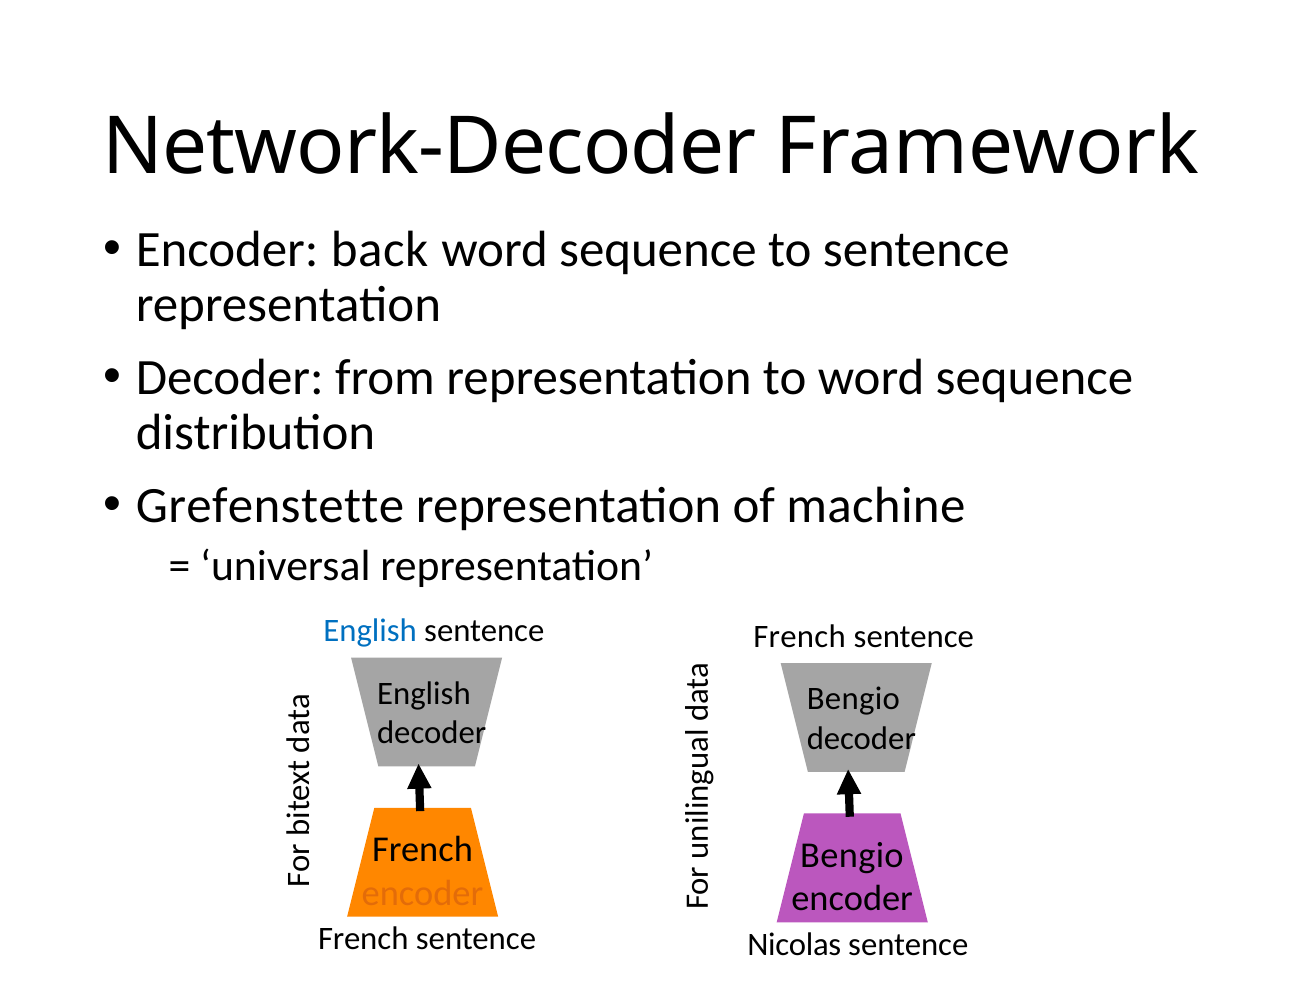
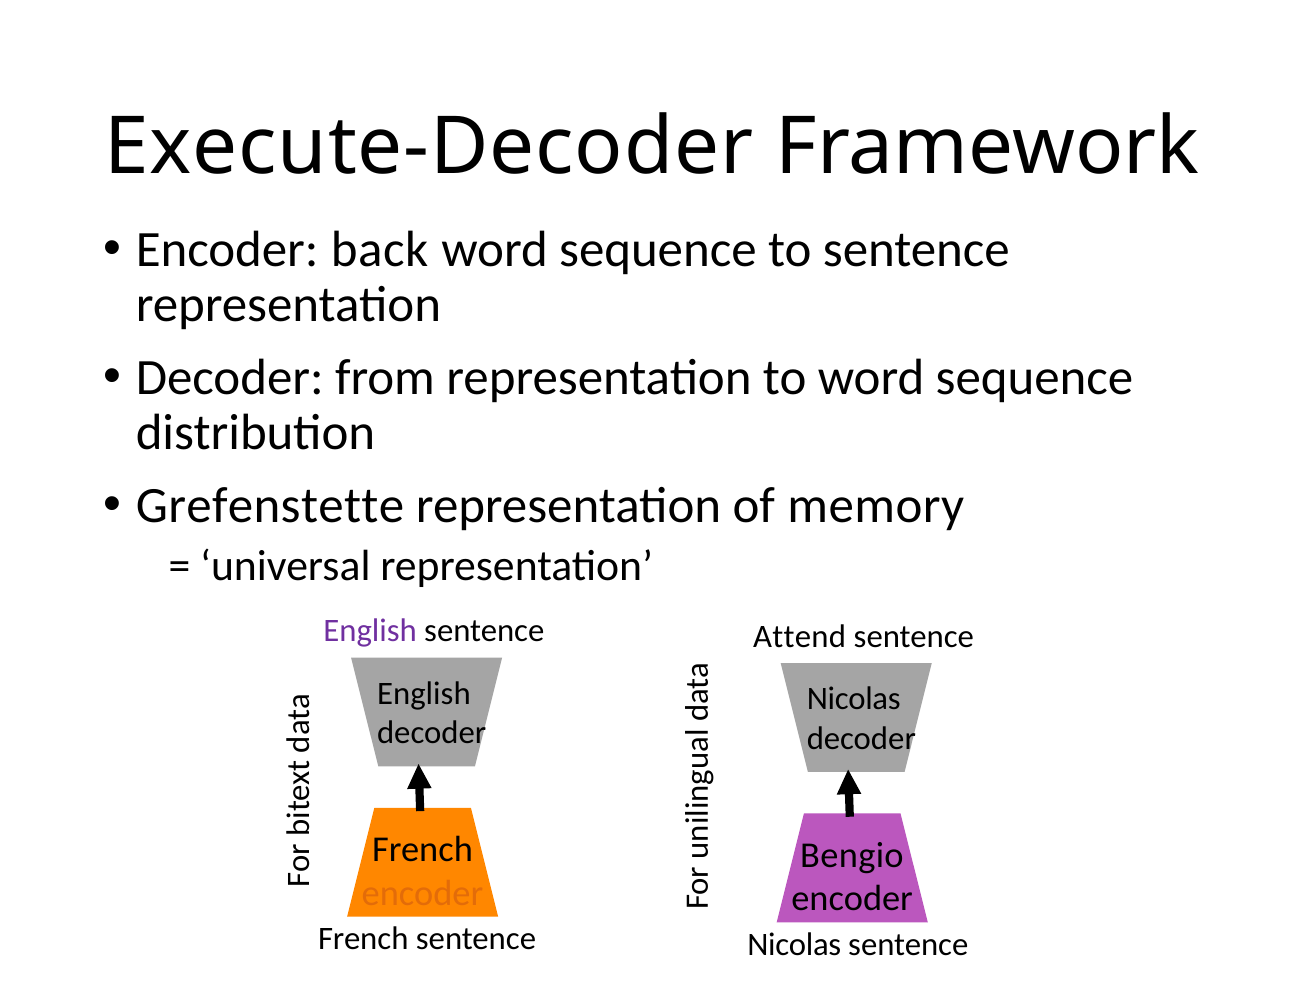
Network-Decoder: Network-Decoder -> Execute-Decoder (429, 147)
machine: machine -> memory (876, 506)
English colour: blue -> purple (370, 631)
French: French -> Attend (800, 637)
Bengio: Bengio -> Nicolas (854, 699)
